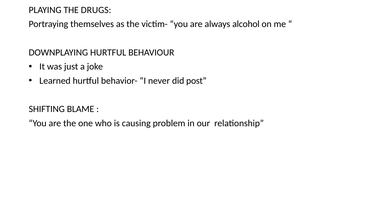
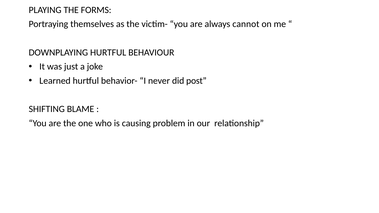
DRUGS: DRUGS -> FORMS (96, 10)
alcohol: alcohol -> cannot (246, 24)
